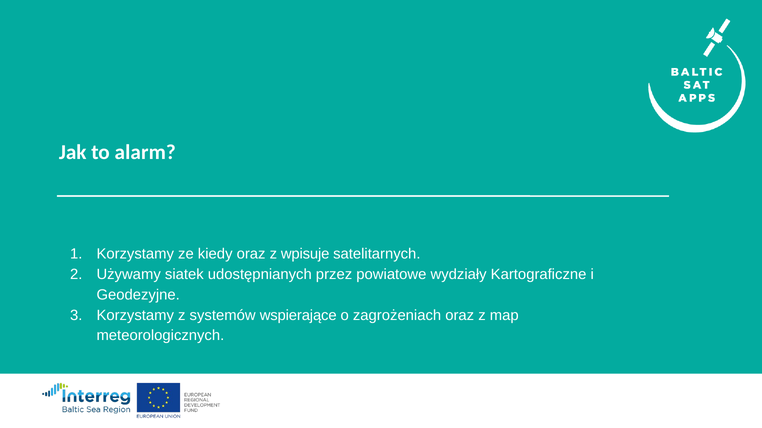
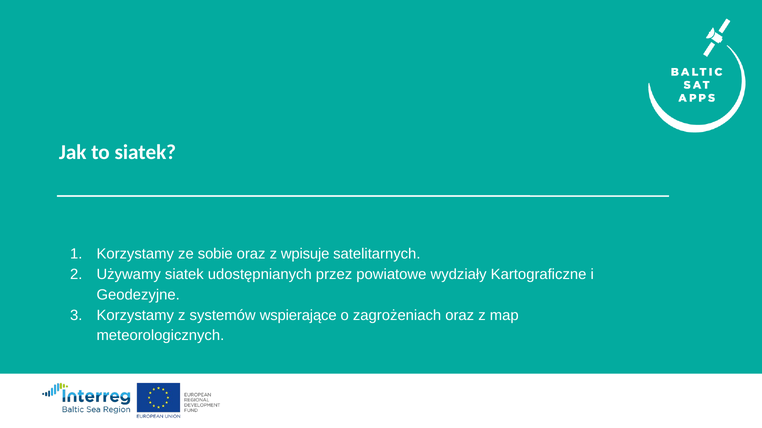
to alarm: alarm -> siatek (145, 152)
kiedy: kiedy -> sobie (215, 254)
